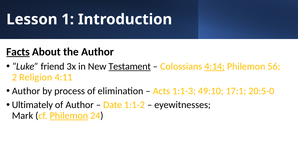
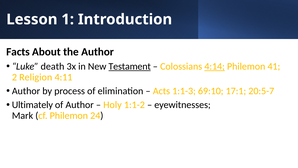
Facts underline: present -> none (18, 52)
friend: friend -> death (52, 66)
56: 56 -> 41 (274, 66)
49:10: 49:10 -> 69:10 (211, 91)
20:5-0: 20:5-0 -> 20:5-7 (261, 91)
Date: Date -> Holy (112, 105)
Philemon underline: present -> none (69, 115)
